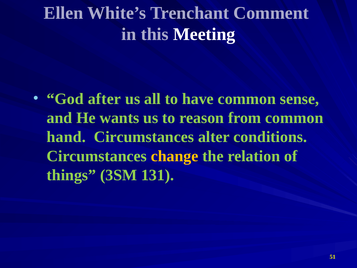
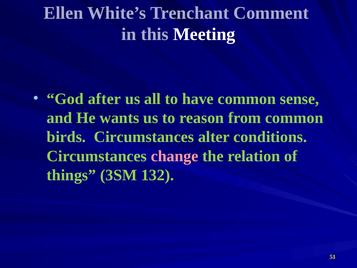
hand: hand -> birds (66, 137)
change colour: yellow -> pink (175, 156)
131: 131 -> 132 (158, 175)
